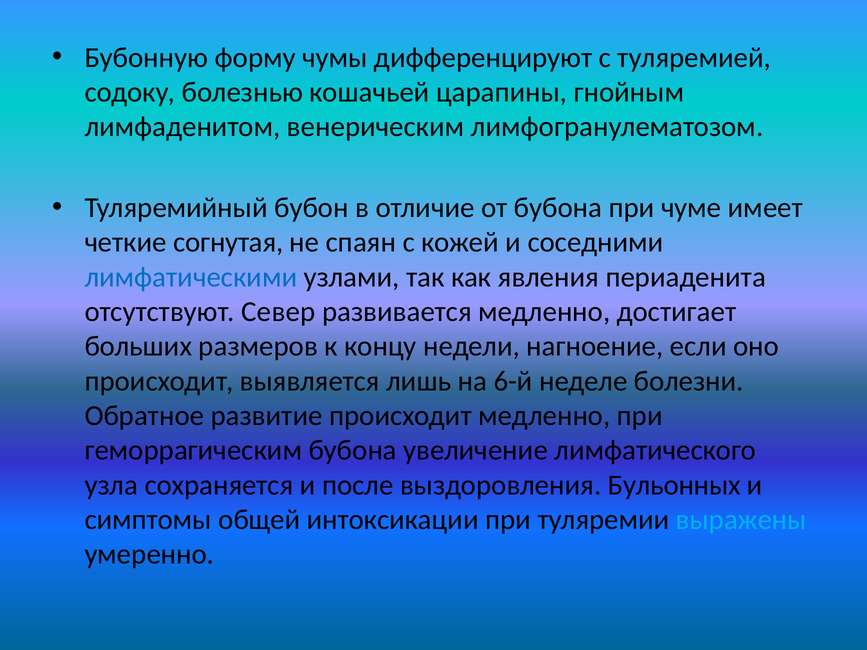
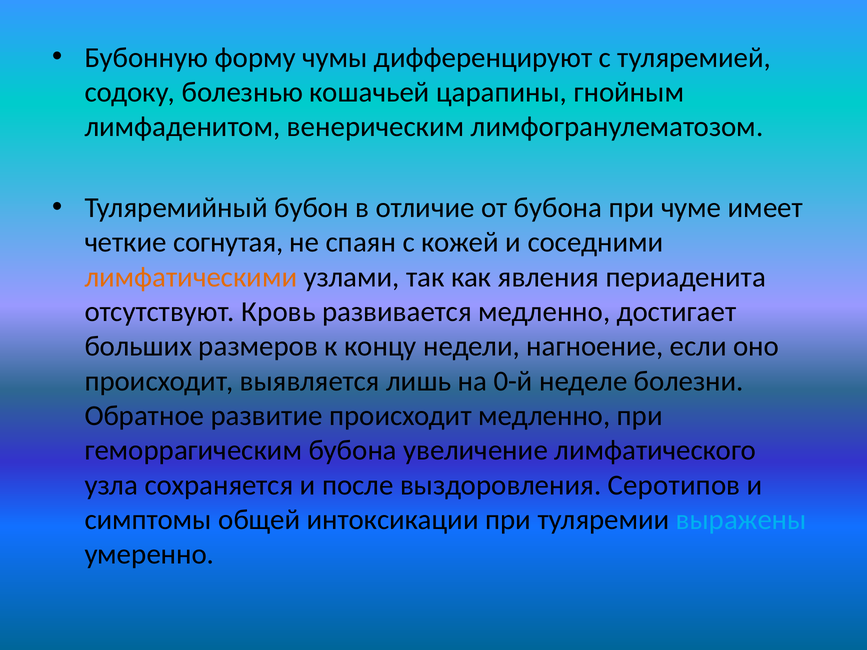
лимфатическими colour: blue -> orange (191, 277)
Север: Север -> Кровь (278, 312)
6-й: 6-й -> 0-й (513, 381)
Бульонных: Бульонных -> Серотипов (674, 485)
